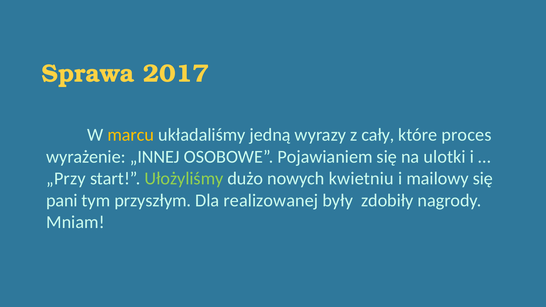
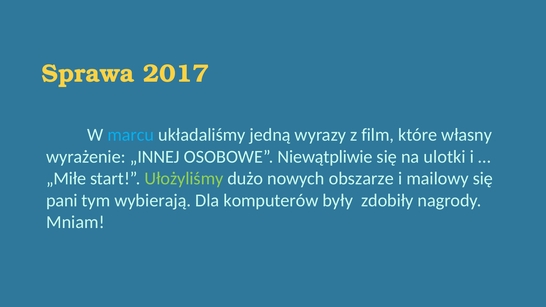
marcu colour: yellow -> light blue (131, 135)
cały: cały -> film (378, 135)
proces: proces -> własny (467, 135)
Pojawianiem: Pojawianiem -> Niewątpliwie (325, 157)
„Przy: „Przy -> „Miłe (66, 179)
kwietniu: kwietniu -> obszarze (361, 179)
przyszłym: przyszłym -> wybierają (153, 201)
realizowanej: realizowanej -> komputerów (271, 201)
